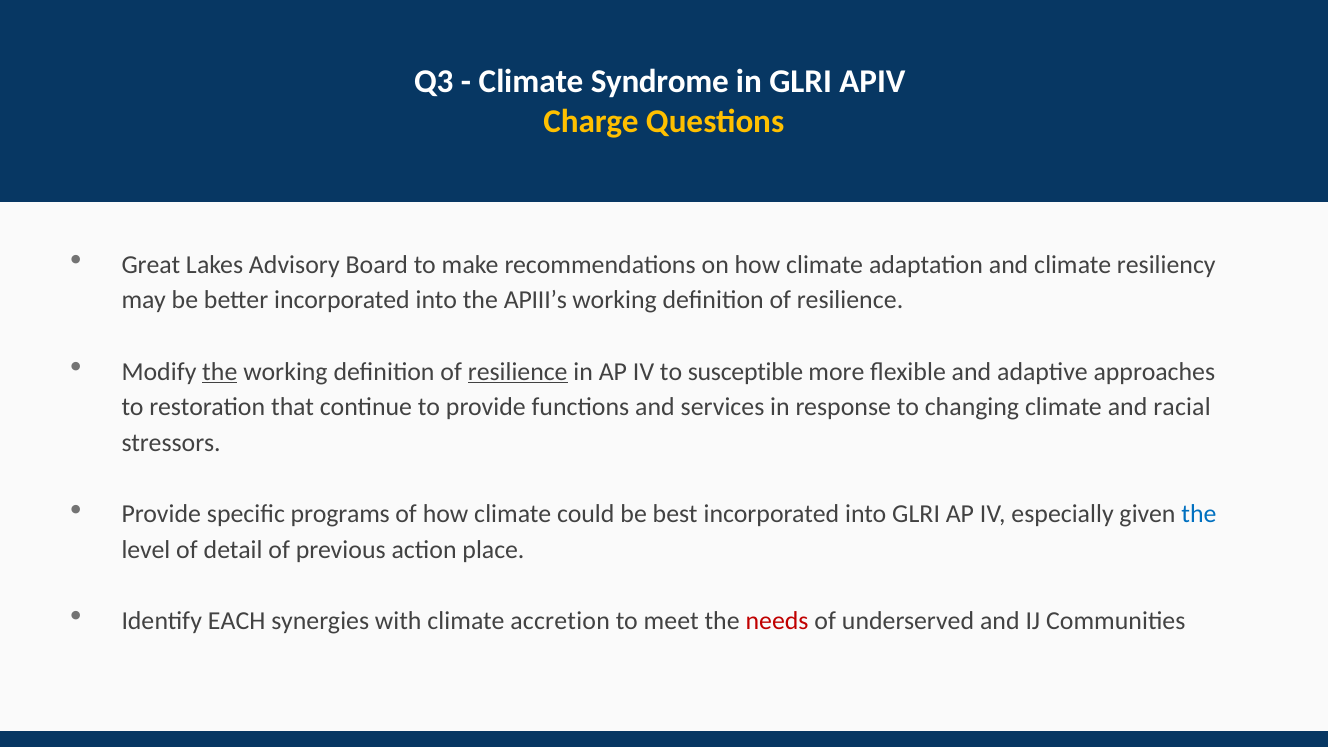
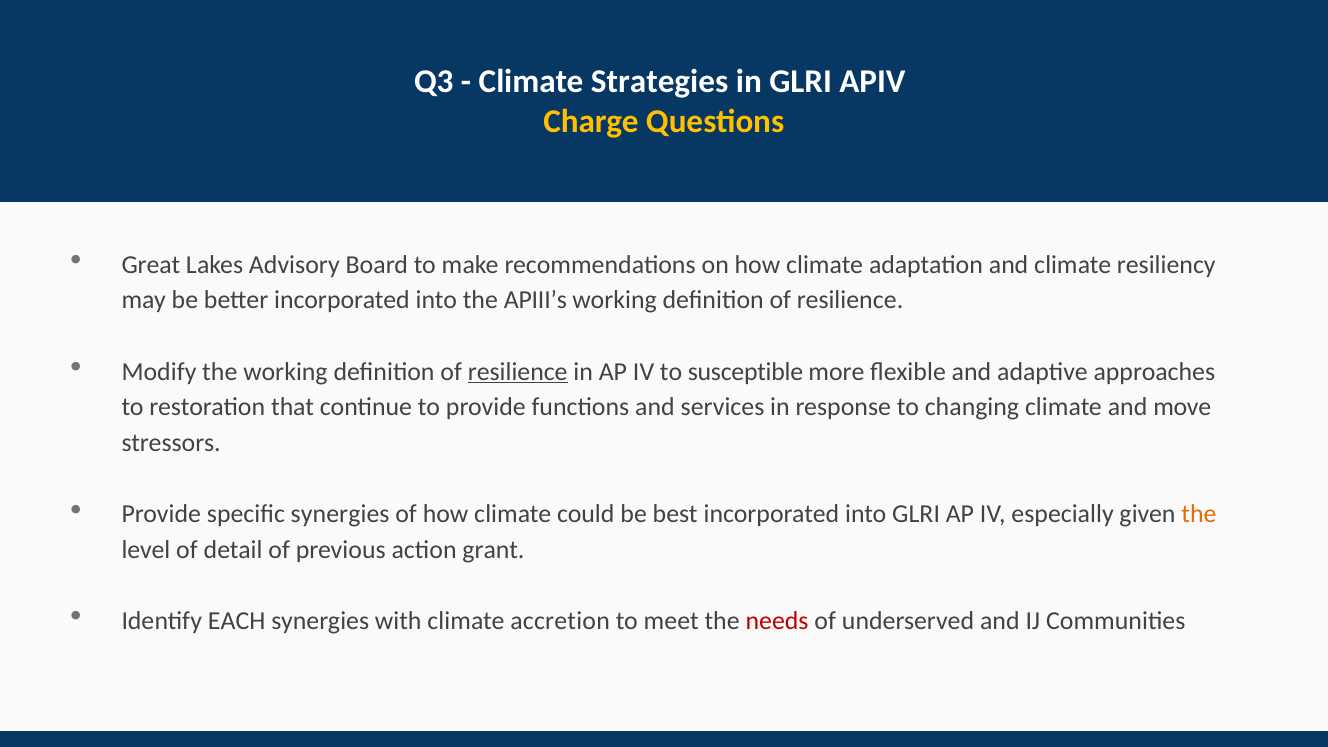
Syndrome: Syndrome -> Strategies (660, 82)
the underline: present -> none (220, 372)
racial: racial -> move (1182, 407)
specific programs: programs -> synergies (340, 514)
the colour: blue -> orange (1199, 514)
place: place -> grant (493, 550)
